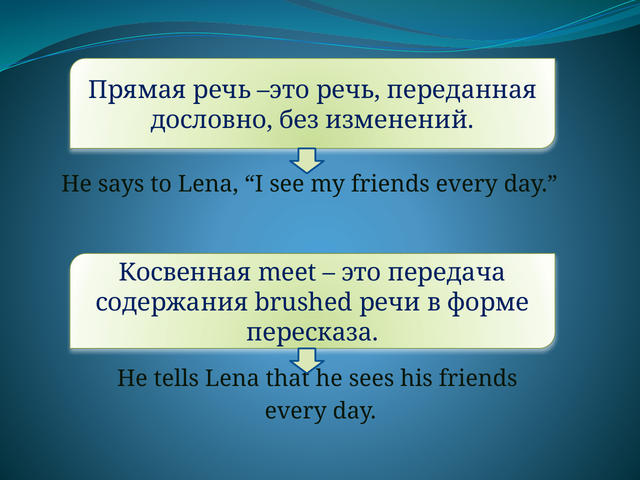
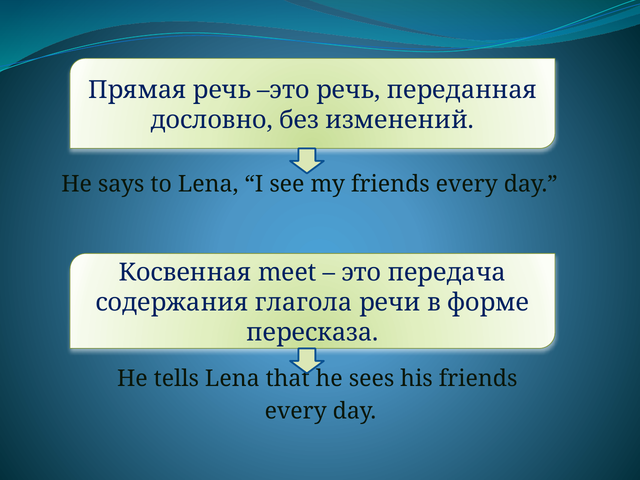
brushed: brushed -> глагола (304, 303)
